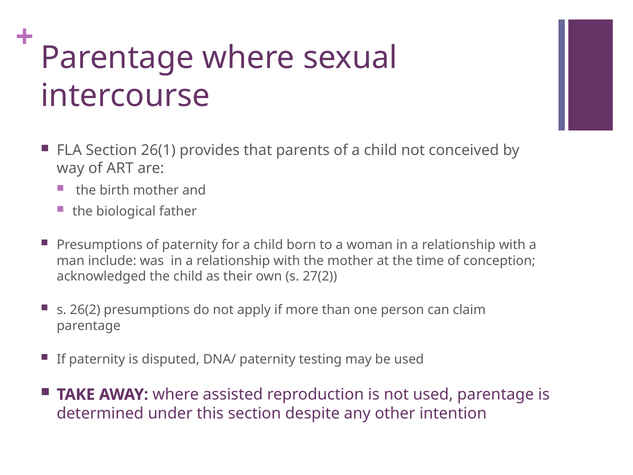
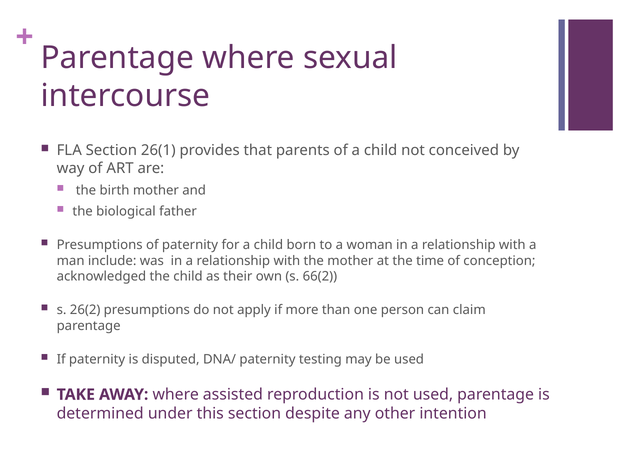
27(2: 27(2 -> 66(2 (320, 276)
